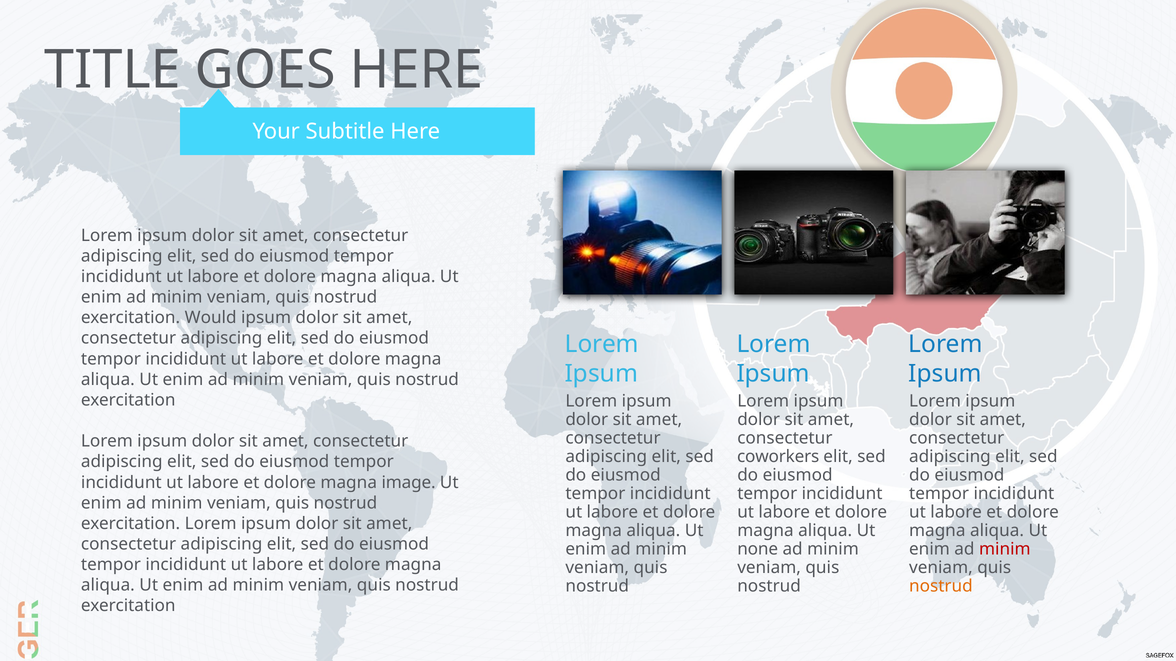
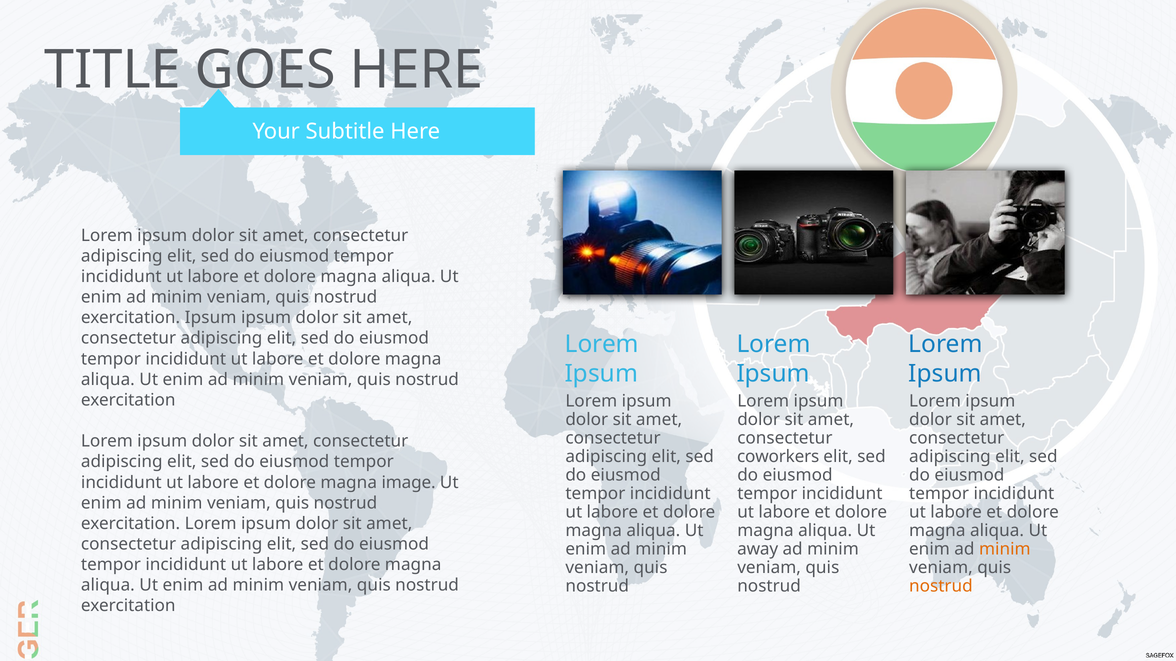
exercitation Would: Would -> Ipsum (211, 318)
none: none -> away (758, 550)
minim colour: red -> orange (1005, 550)
